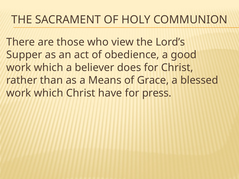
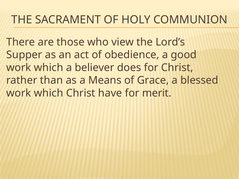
press: press -> merit (157, 93)
